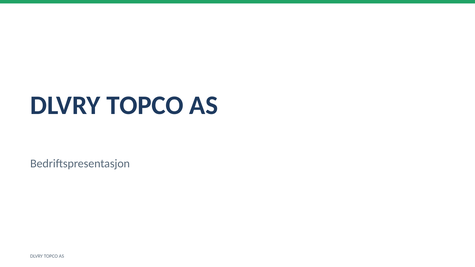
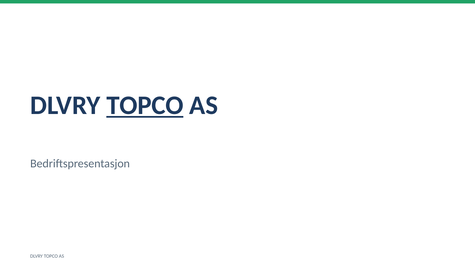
TOPCO underline: none -> present (145, 105)
